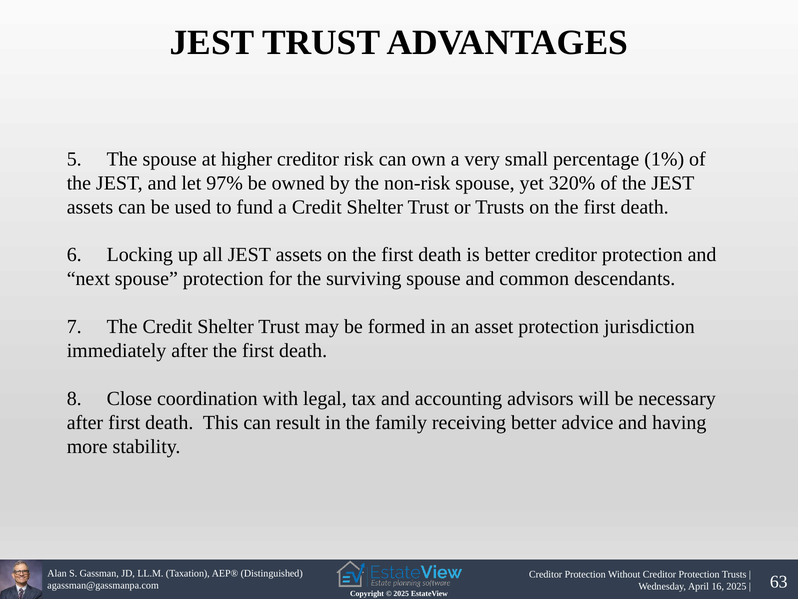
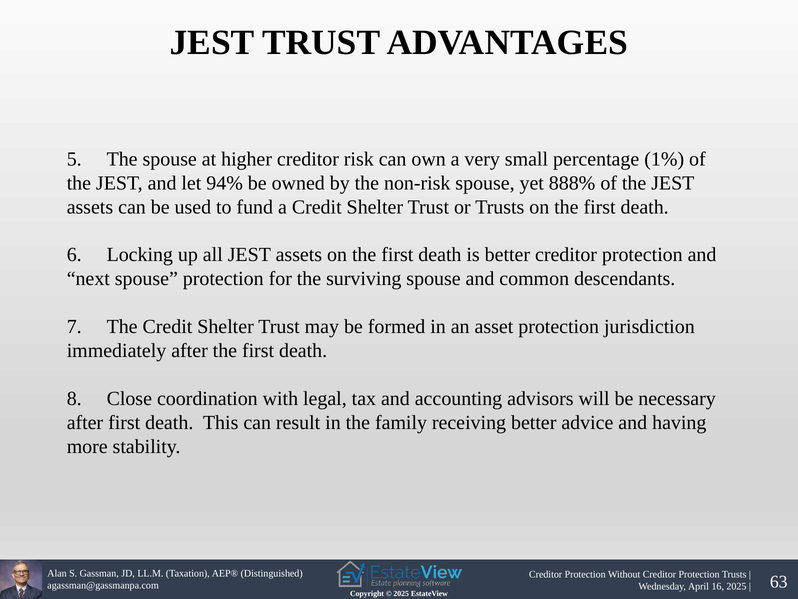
97%: 97% -> 94% (225, 183)
320%: 320% -> 888% (572, 183)
